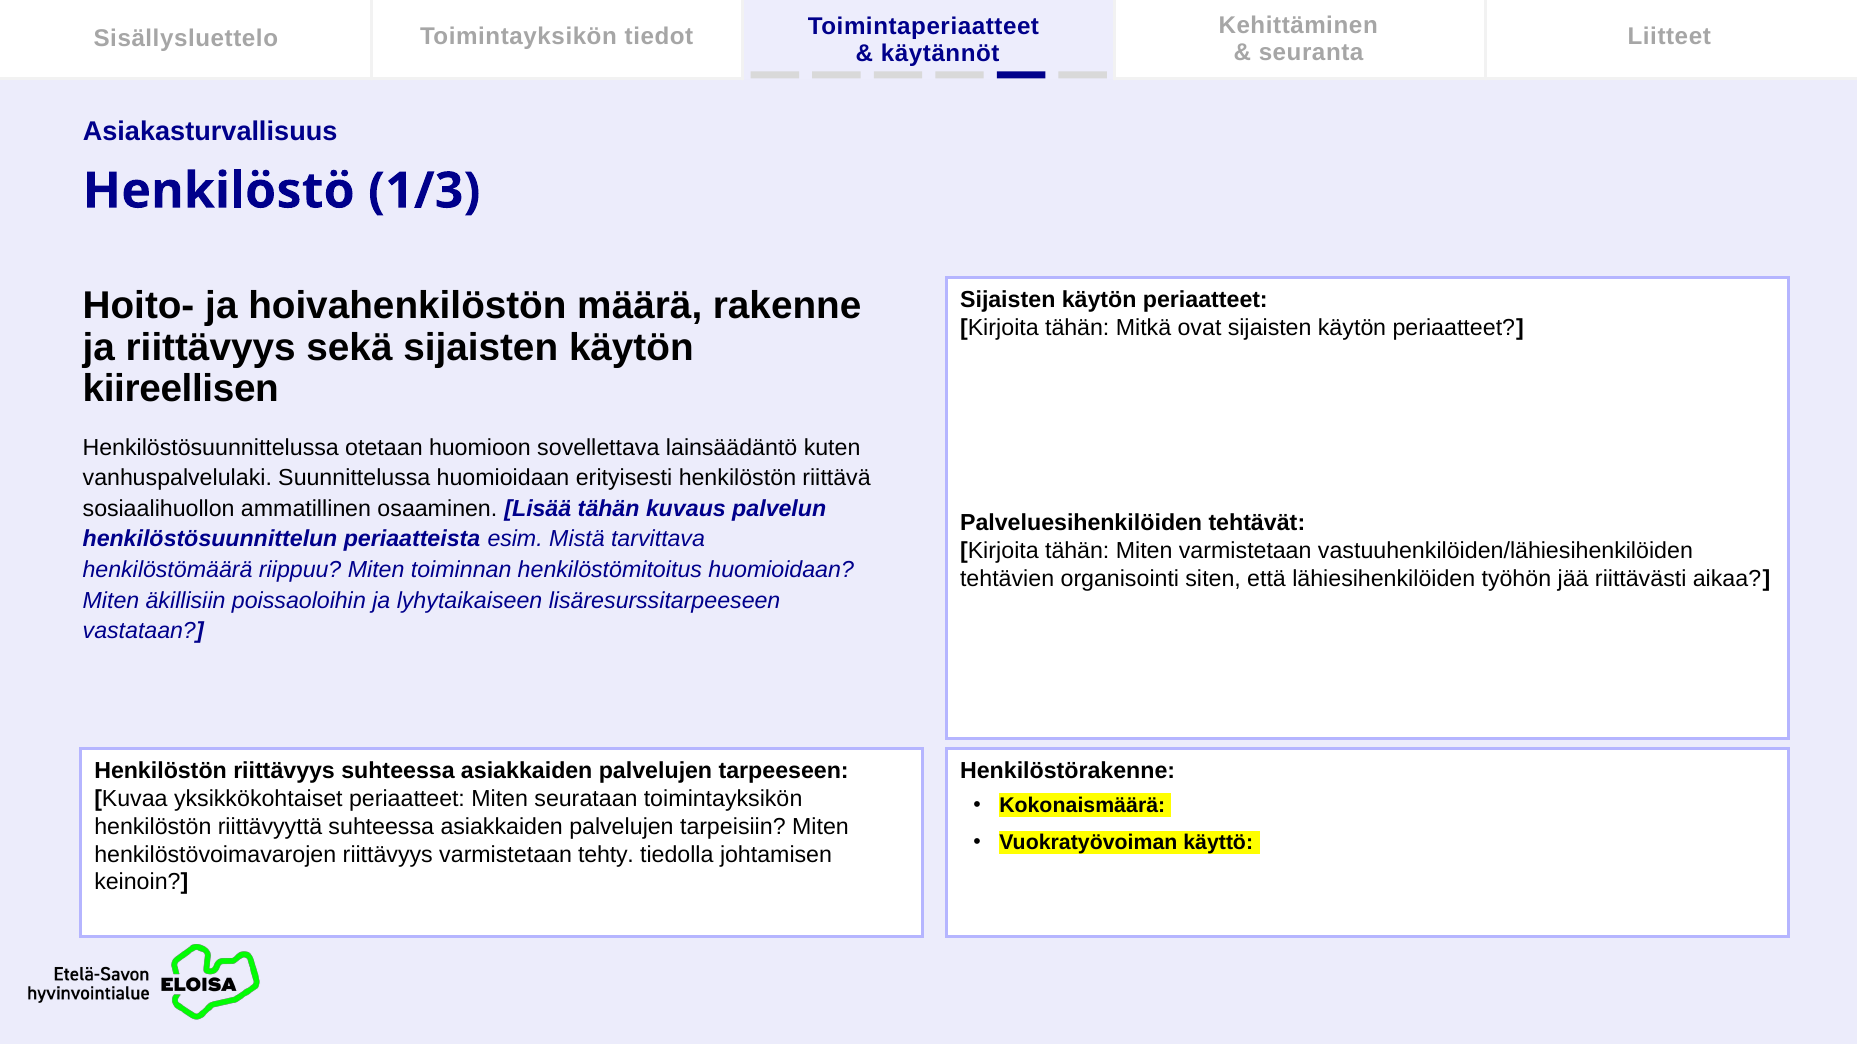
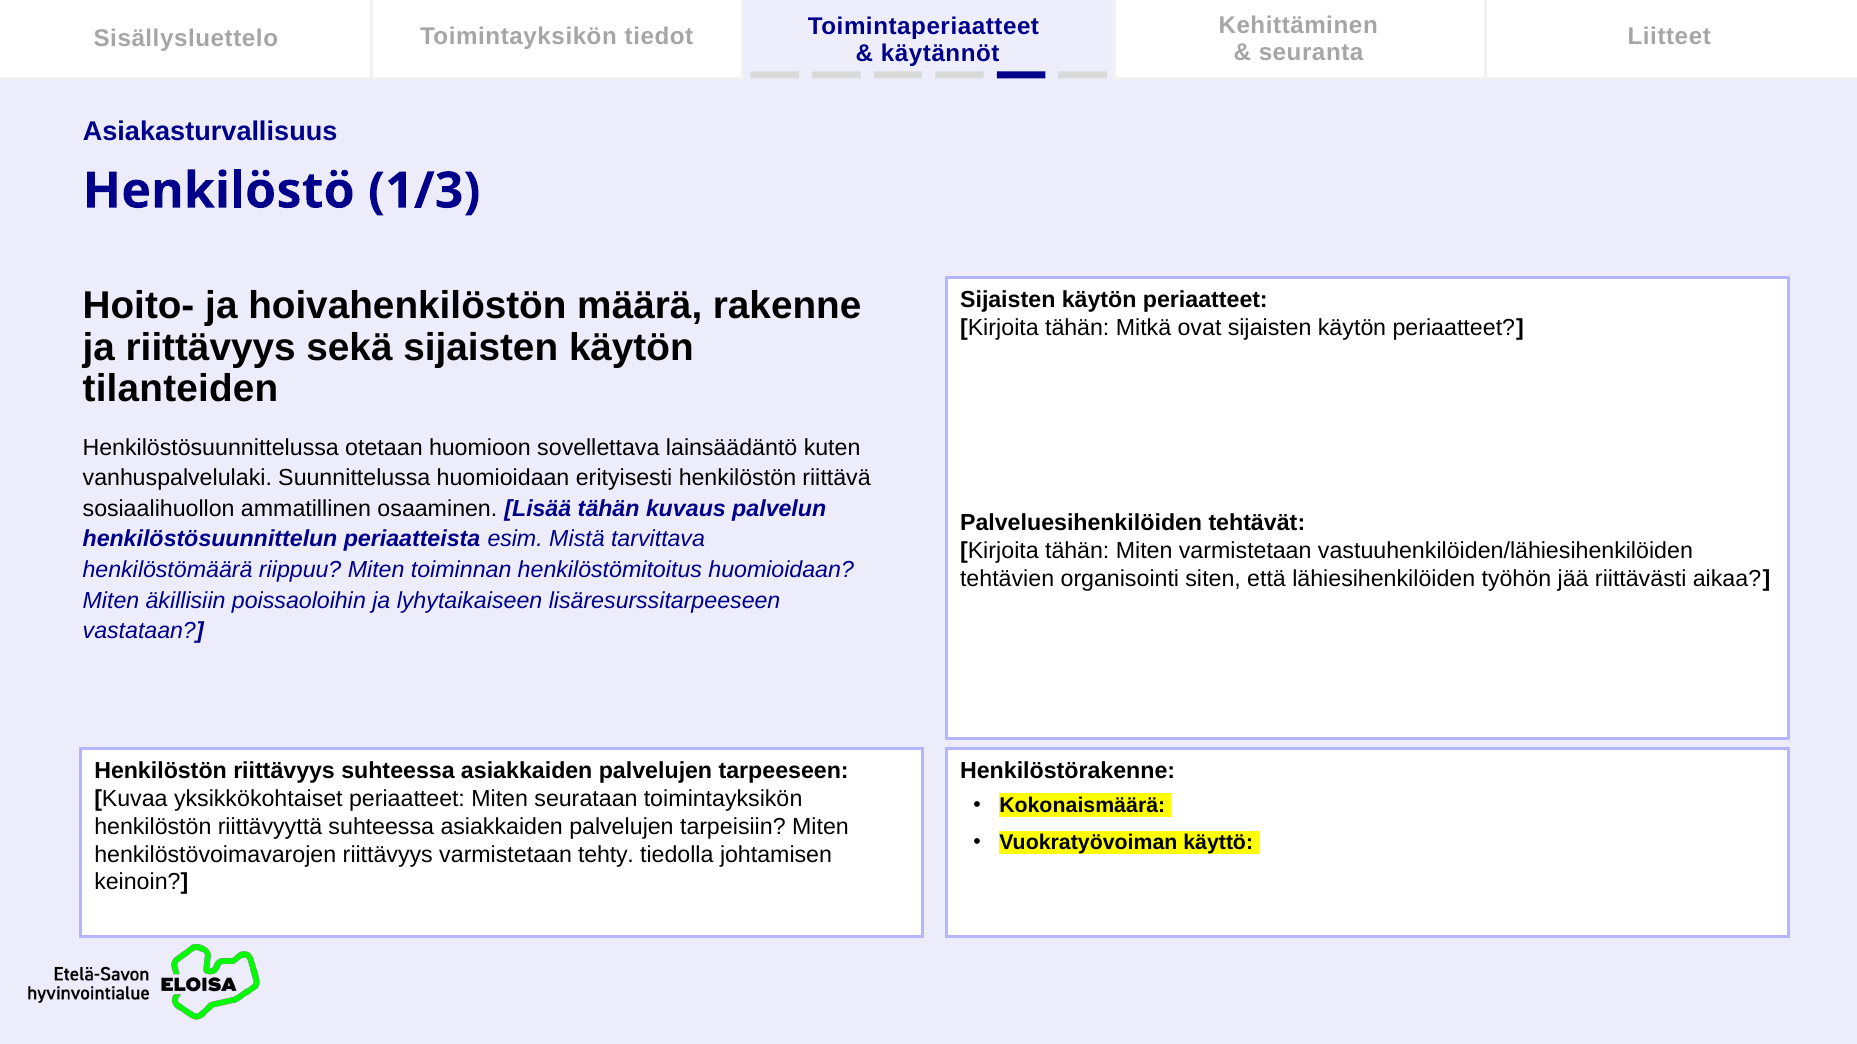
kiireellisen: kiireellisen -> tilanteiden (180, 389)
